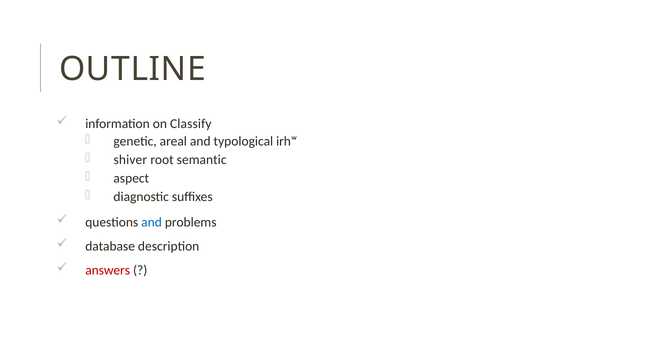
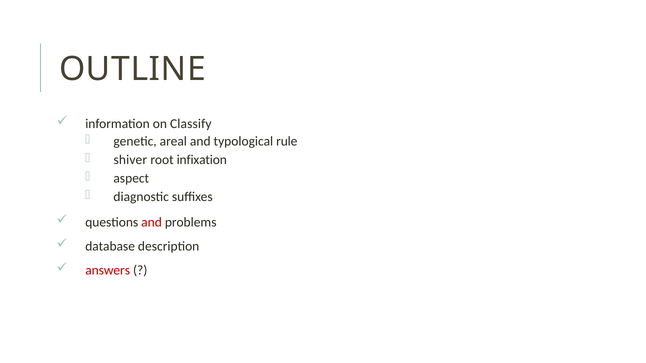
irhʷ: irhʷ -> rule (287, 141)
semantic: semantic -> infixation (202, 160)
and colour: blue -> red (152, 223)
